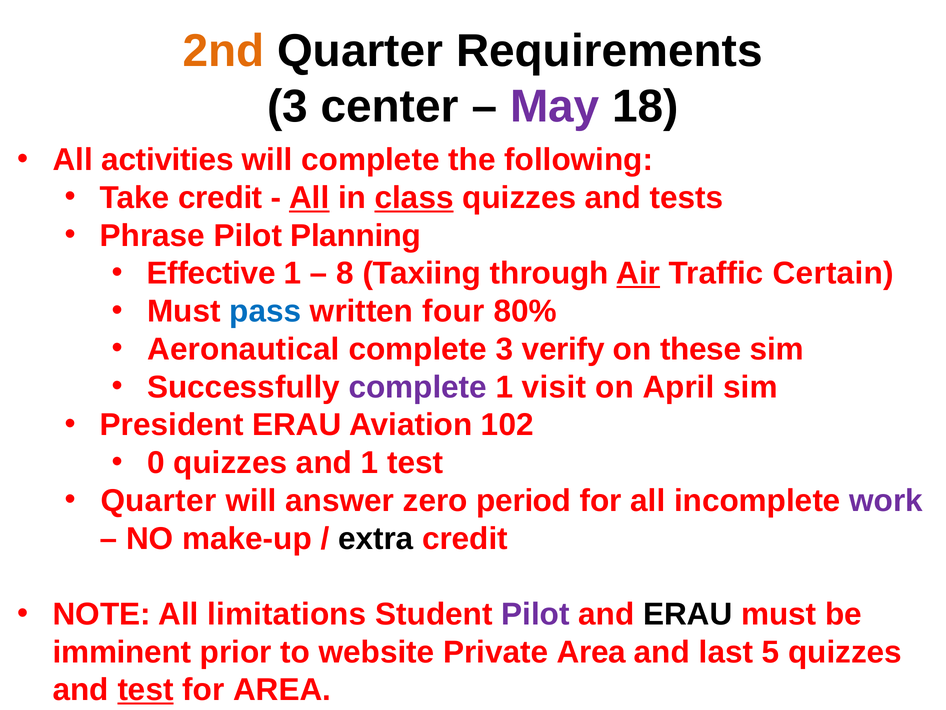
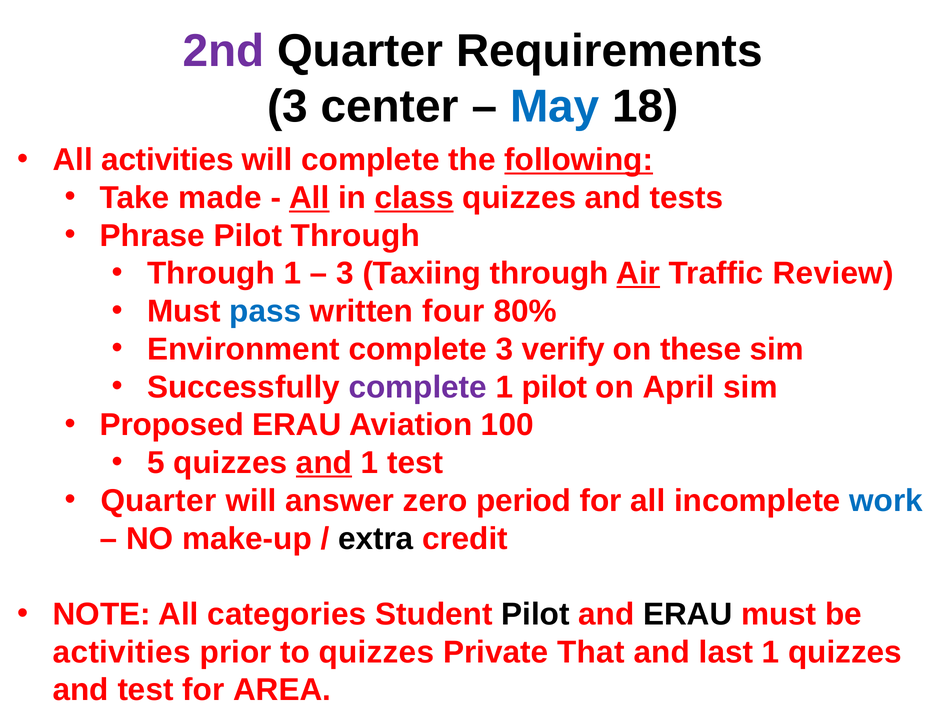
2nd colour: orange -> purple (223, 51)
May colour: purple -> blue (555, 106)
following underline: none -> present (579, 160)
Take credit: credit -> made (220, 198)
Pilot Planning: Planning -> Through (355, 236)
Effective: Effective -> Through (211, 273)
8: 8 -> 3 (345, 273)
Certain: Certain -> Review (833, 273)
Aeronautical: Aeronautical -> Environment (243, 349)
1 visit: visit -> pilot (554, 387)
President: President -> Proposed (172, 425)
102: 102 -> 100 (507, 425)
0: 0 -> 5 (156, 463)
and underline: none -> present (324, 463)
work colour: purple -> blue (886, 500)
limitations: limitations -> categories (287, 614)
Pilot colour: purple -> black (535, 614)
imminent: imminent -> activities (122, 652)
to website: website -> quizzes (376, 652)
Private Area: Area -> That (591, 652)
last 5: 5 -> 1 (770, 652)
test underline: present -> none (146, 690)
